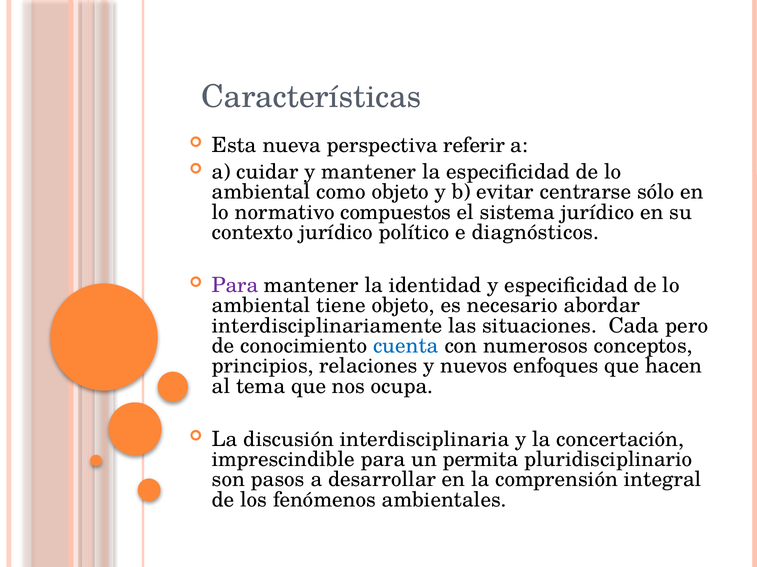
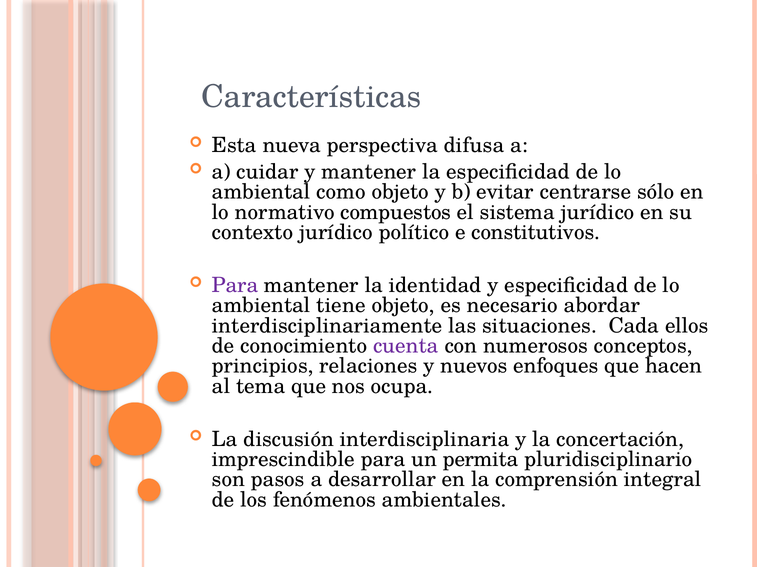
referir: referir -> difusa (474, 145)
diagnósticos: diagnósticos -> constitutivos (536, 233)
pero: pero -> ellos (687, 326)
cuenta colour: blue -> purple (406, 346)
